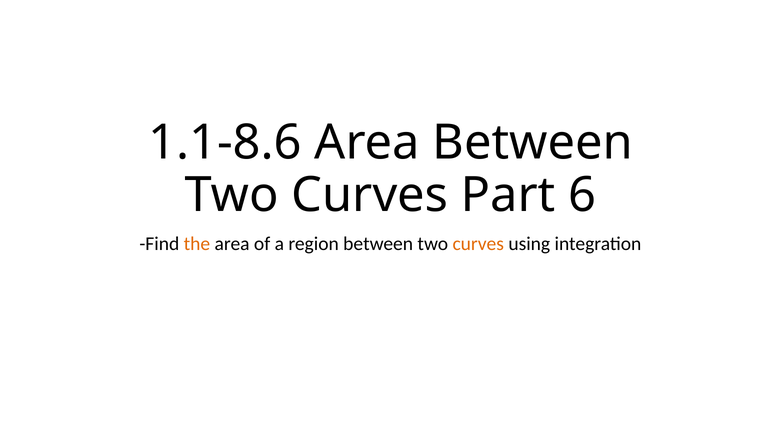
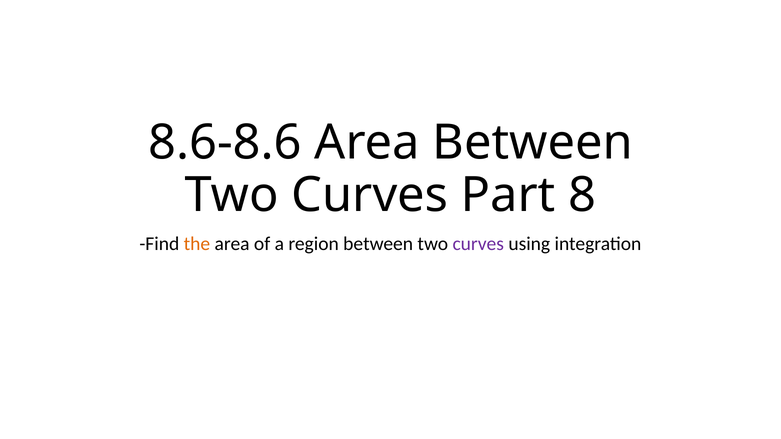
1.1-8.6: 1.1-8.6 -> 8.6-8.6 (225, 143)
6: 6 -> 8 (582, 195)
curves colour: orange -> purple (478, 244)
